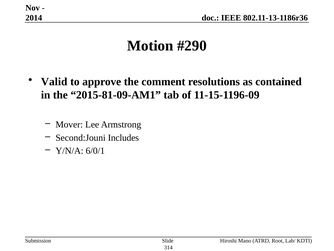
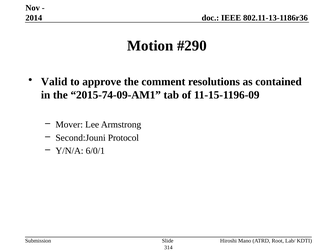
2015-81-09-AM1: 2015-81-09-AM1 -> 2015-74-09-AM1 (116, 95)
Includes: Includes -> Protocol (123, 137)
